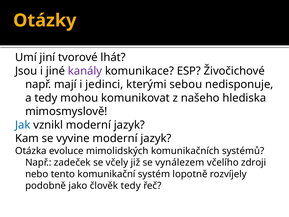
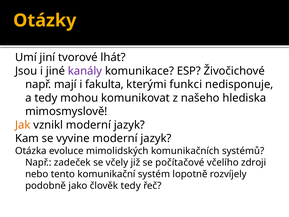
jedinci: jedinci -> fakulta (105, 84)
sebou: sebou -> funkci (186, 84)
Jak colour: blue -> orange (23, 125)
vynálezem: vynálezem -> počítačové (180, 162)
